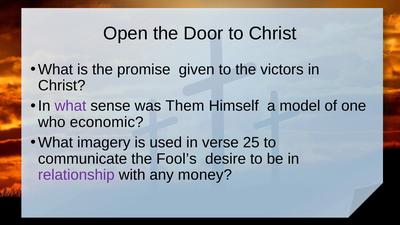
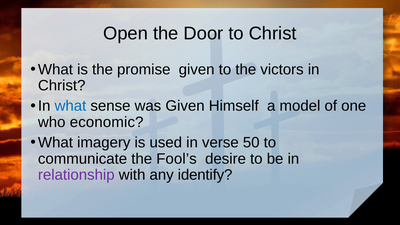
what colour: purple -> blue (70, 106)
was Them: Them -> Given (185, 106)
25: 25 -> 50 (251, 143)
money: money -> identify (205, 175)
